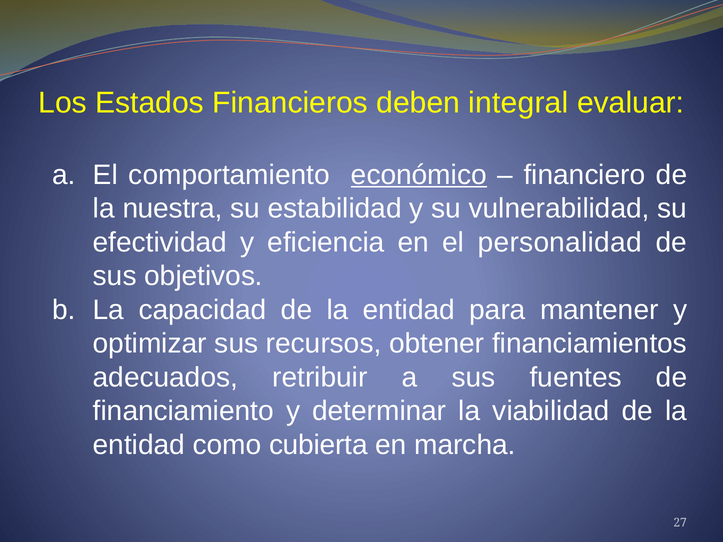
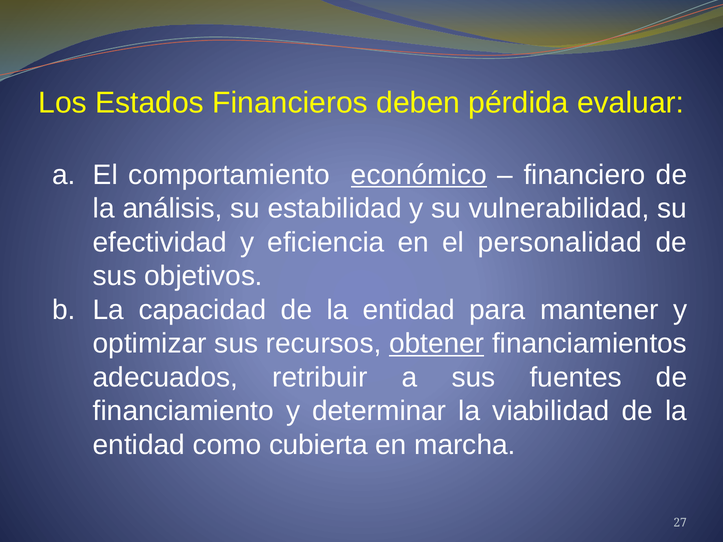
integral: integral -> pérdida (519, 103)
nuestra: nuestra -> análisis (173, 209)
obtener underline: none -> present (437, 344)
